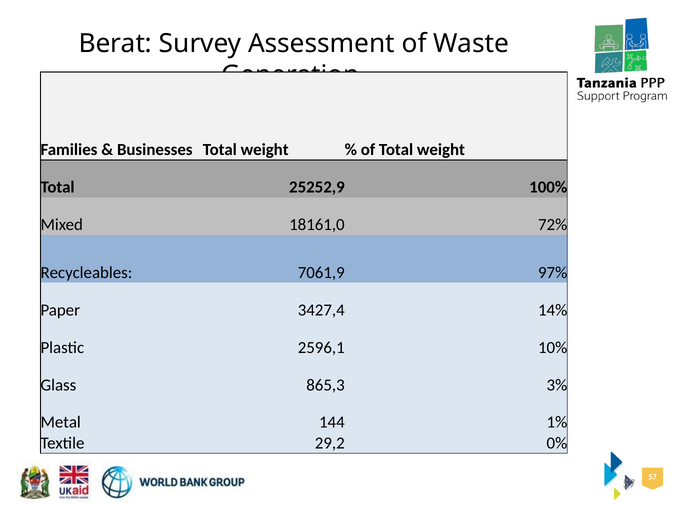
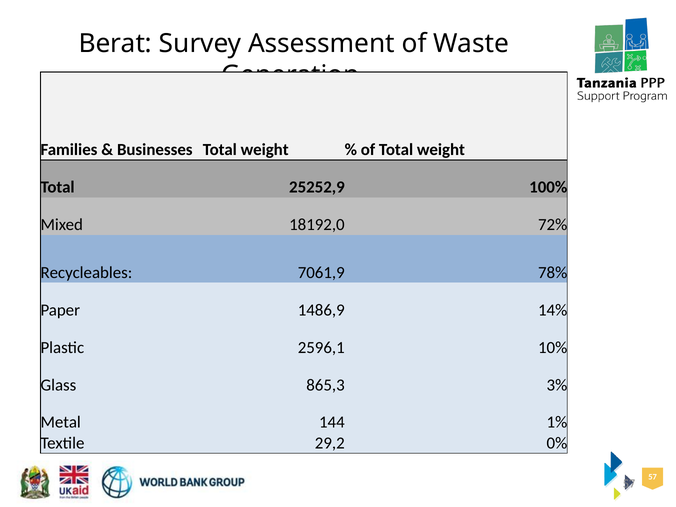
18161,0: 18161,0 -> 18192,0 (317, 225)
97%: 97% -> 78% (553, 273)
3427,4: 3427,4 -> 1486,9 (321, 310)
